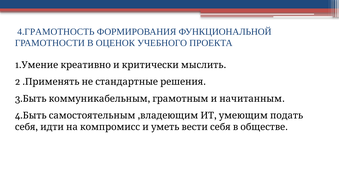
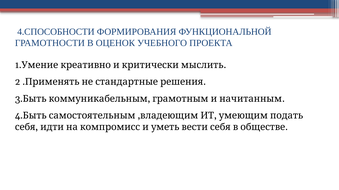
4.ГРАМОТНОСТЬ: 4.ГРАМОТНОСТЬ -> 4.СПОСОБНОСТИ (56, 32)
